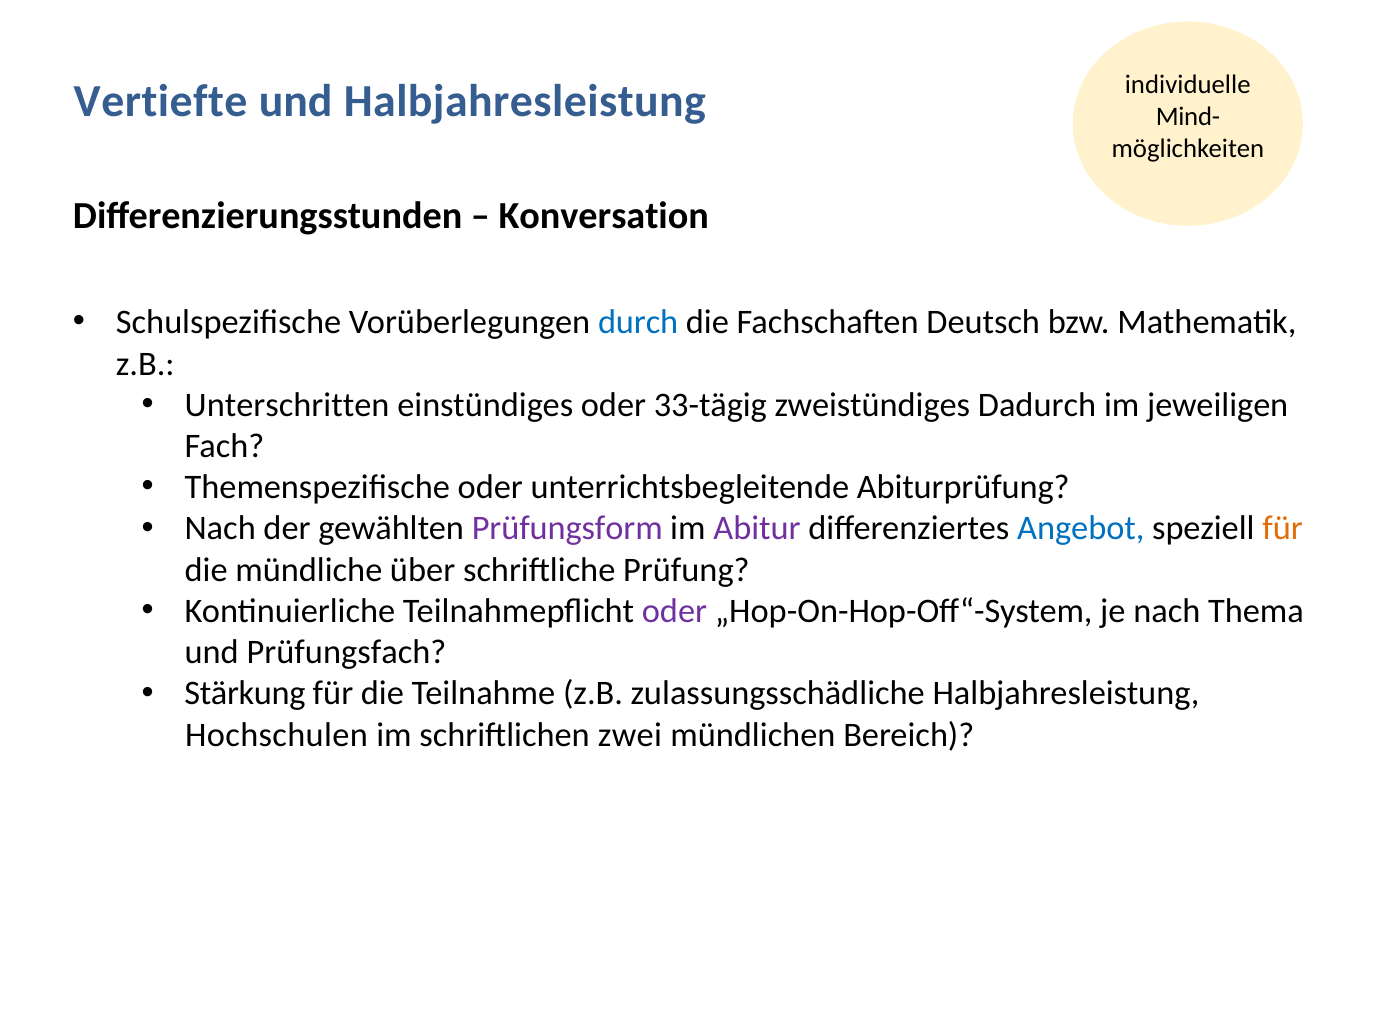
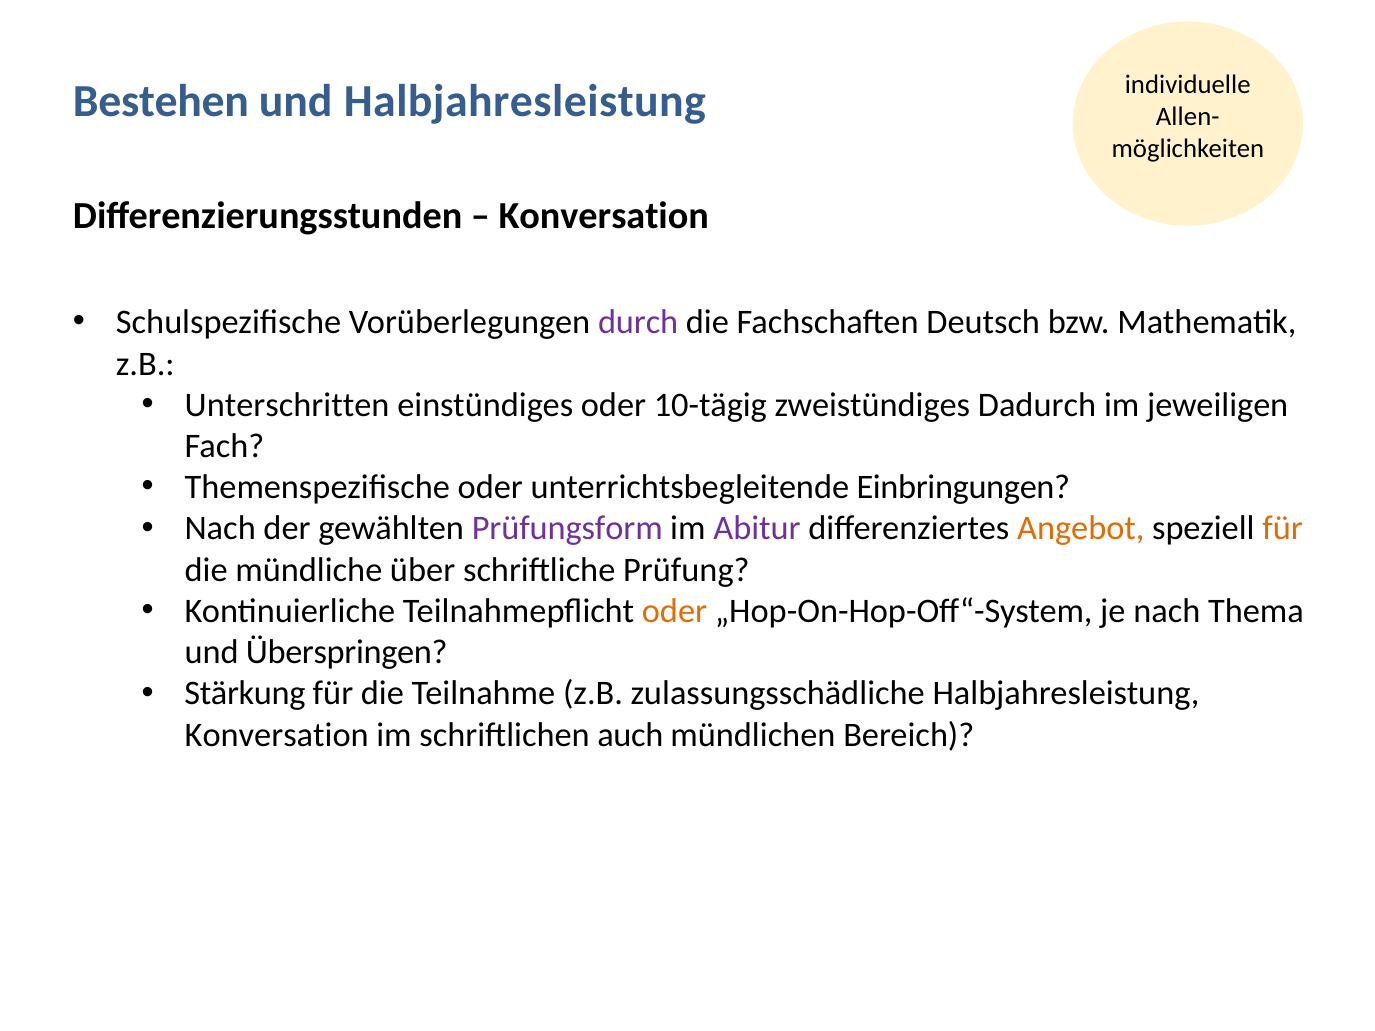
Vertiefte: Vertiefte -> Bestehen (161, 102)
Mind-: Mind- -> Allen- (1188, 116)
durch colour: blue -> purple (638, 323)
33-tägig: 33-tägig -> 10-tägig (710, 405)
Abiturprüfung: Abiturprüfung -> Einbringungen (963, 488)
Angebot colour: blue -> orange (1081, 529)
oder colour: purple -> orange (674, 611)
Prüfungsfach: Prüfungsfach -> Überspringen (347, 653)
Hochschulen: Hochschulen -> Konversation (277, 735)
zwei: zwei -> auch (630, 735)
